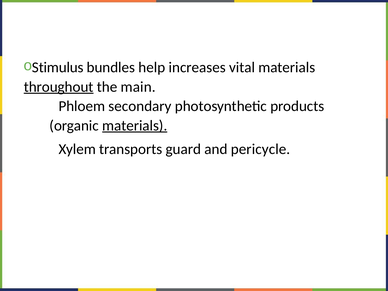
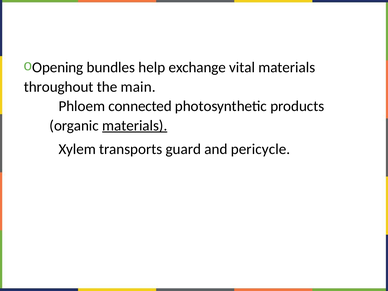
Stimulus: Stimulus -> Opening (58, 67)
increases: increases -> exchange (197, 67)
throughout underline: present -> none (59, 87)
secondary: secondary -> connected (140, 106)
